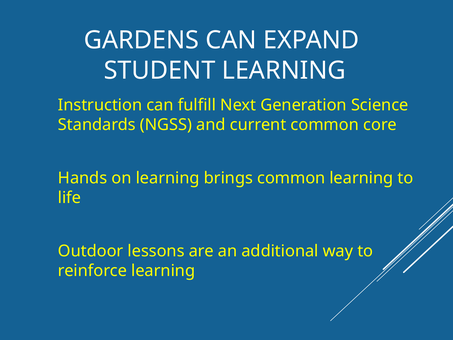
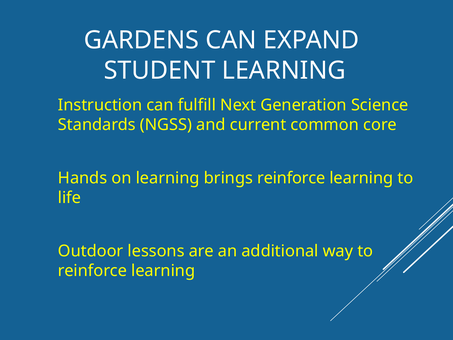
brings common: common -> reinforce (291, 178)
